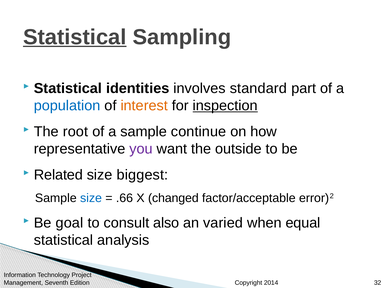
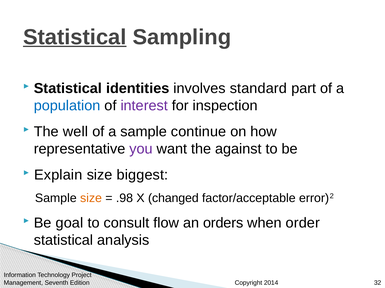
interest colour: orange -> purple (144, 106)
inspection underline: present -> none (225, 106)
root: root -> well (75, 132)
outside: outside -> against (238, 149)
Related: Related -> Explain (58, 175)
size colour: blue -> orange (91, 199)
.66: .66 -> .98 (124, 199)
also: also -> flow (166, 223)
varied: varied -> orders (223, 223)
equal: equal -> order (303, 223)
